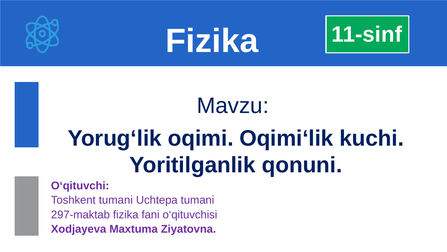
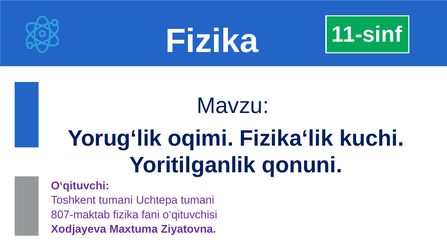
Oqimi‘lik: Oqimi‘lik -> Fizika‘lik (286, 138)
297-maktab: 297-maktab -> 807-maktab (80, 214)
